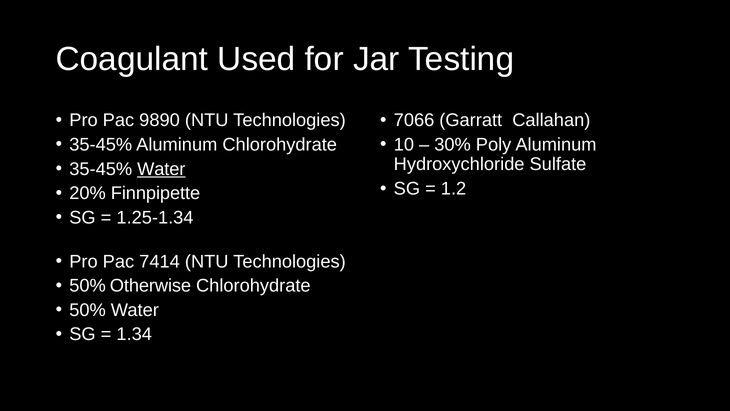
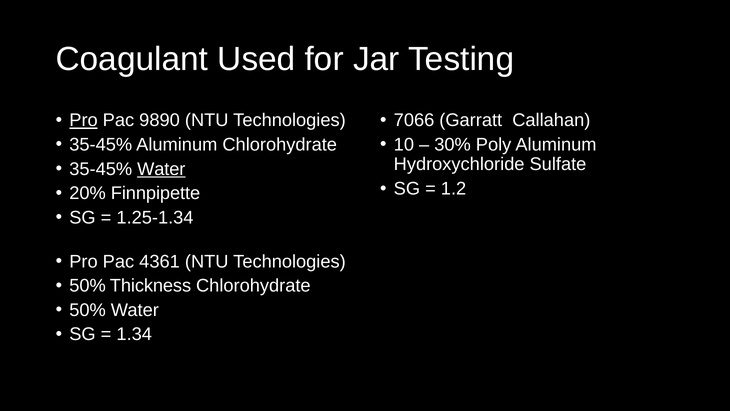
Pro underline: none -> present (84, 120)
7414: 7414 -> 4361 (160, 261)
Otherwise: Otherwise -> Thickness (151, 286)
